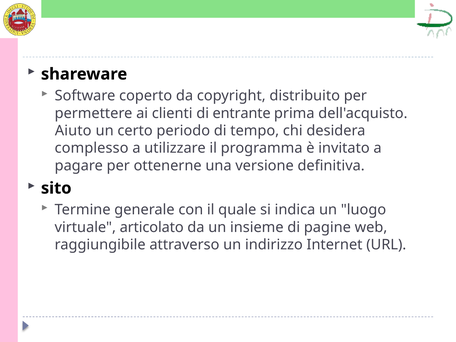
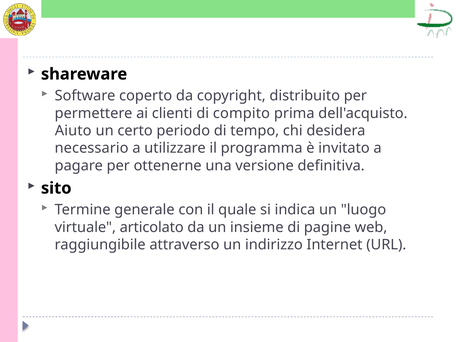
entrante: entrante -> compito (241, 113)
complesso: complesso -> necessario (92, 148)
